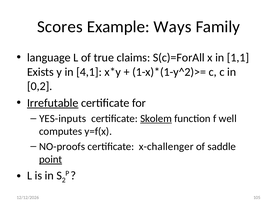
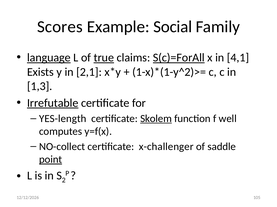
Ways: Ways -> Social (173, 27)
language underline: none -> present (49, 58)
true underline: none -> present (104, 58)
S(c)=ForAll underline: none -> present (179, 58)
1,1: 1,1 -> 4,1 (238, 58)
4,1: 4,1 -> 2,1 (89, 72)
0,2: 0,2 -> 1,3 (40, 86)
YES-inputs: YES-inputs -> YES-length (63, 119)
NO-proofs: NO-proofs -> NO-collect (62, 147)
